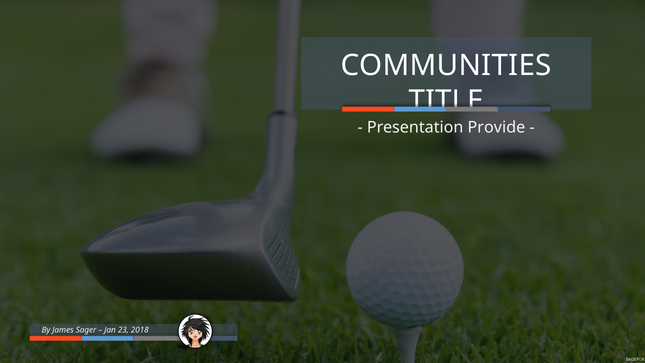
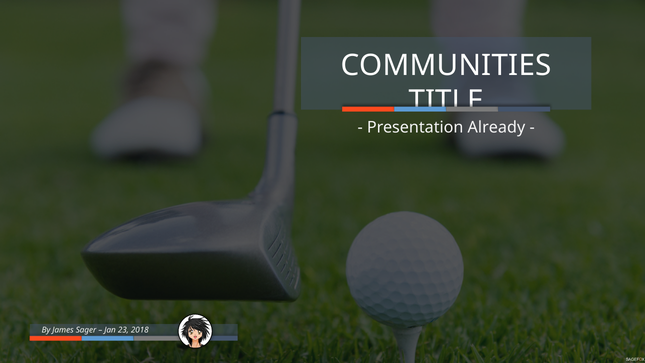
Provide: Provide -> Already (496, 128)
